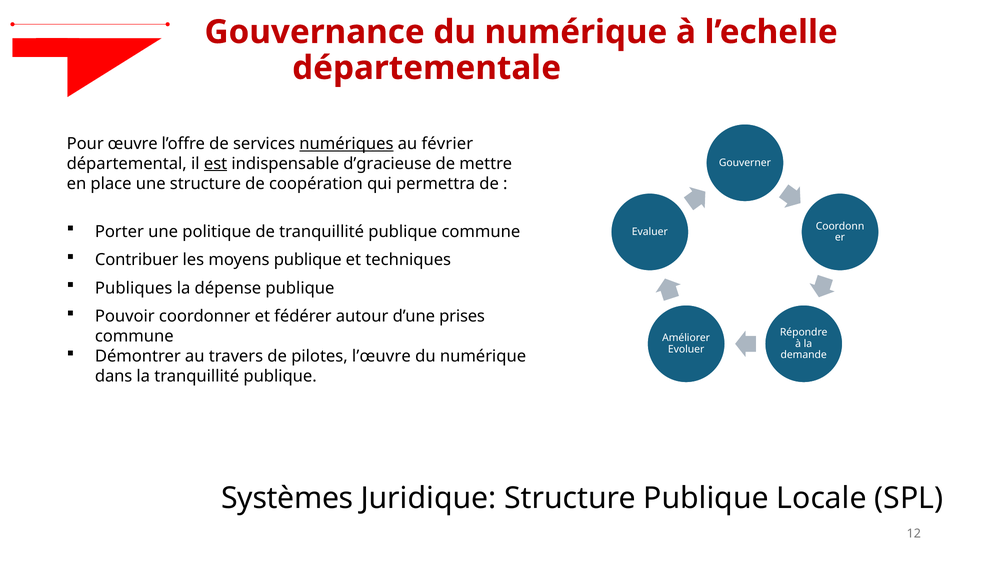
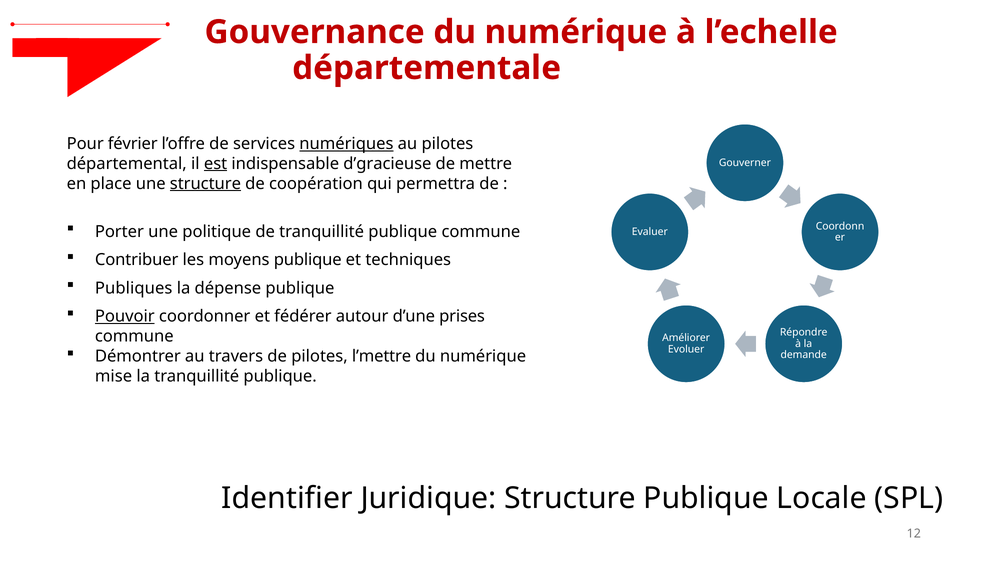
œuvre: œuvre -> février (133, 144)
au février: février -> pilotes (447, 144)
structure underline: none -> present (205, 183)
Pouvoir underline: none -> present (125, 316)
l’œuvre: l’œuvre -> l’mettre (382, 356)
dans: dans -> mise (114, 376)
Systèmes: Systèmes -> Identifier (287, 498)
